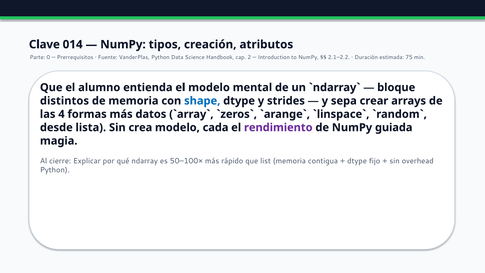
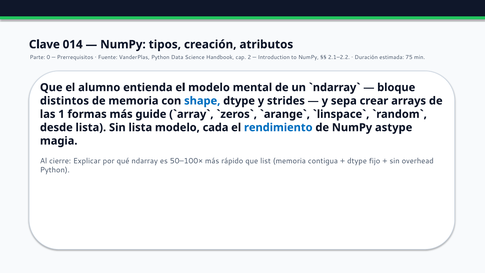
4: 4 -> 1 (61, 114)
datos: datos -> guide (151, 114)
Sin crea: crea -> lista (140, 127)
rendimiento colour: purple -> blue (278, 127)
guiada: guiada -> astype (394, 127)
